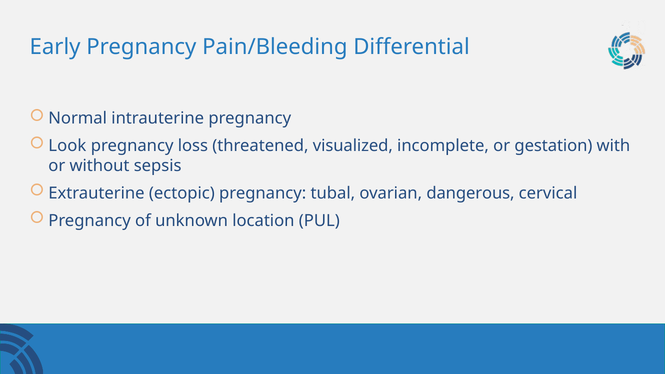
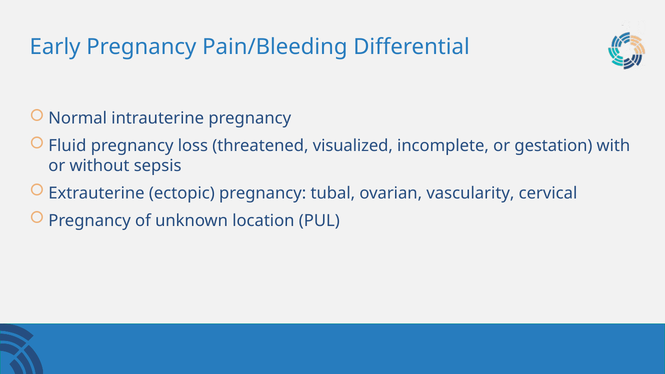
Look: Look -> Fluid (67, 146)
dangerous: dangerous -> vascularity (470, 193)
